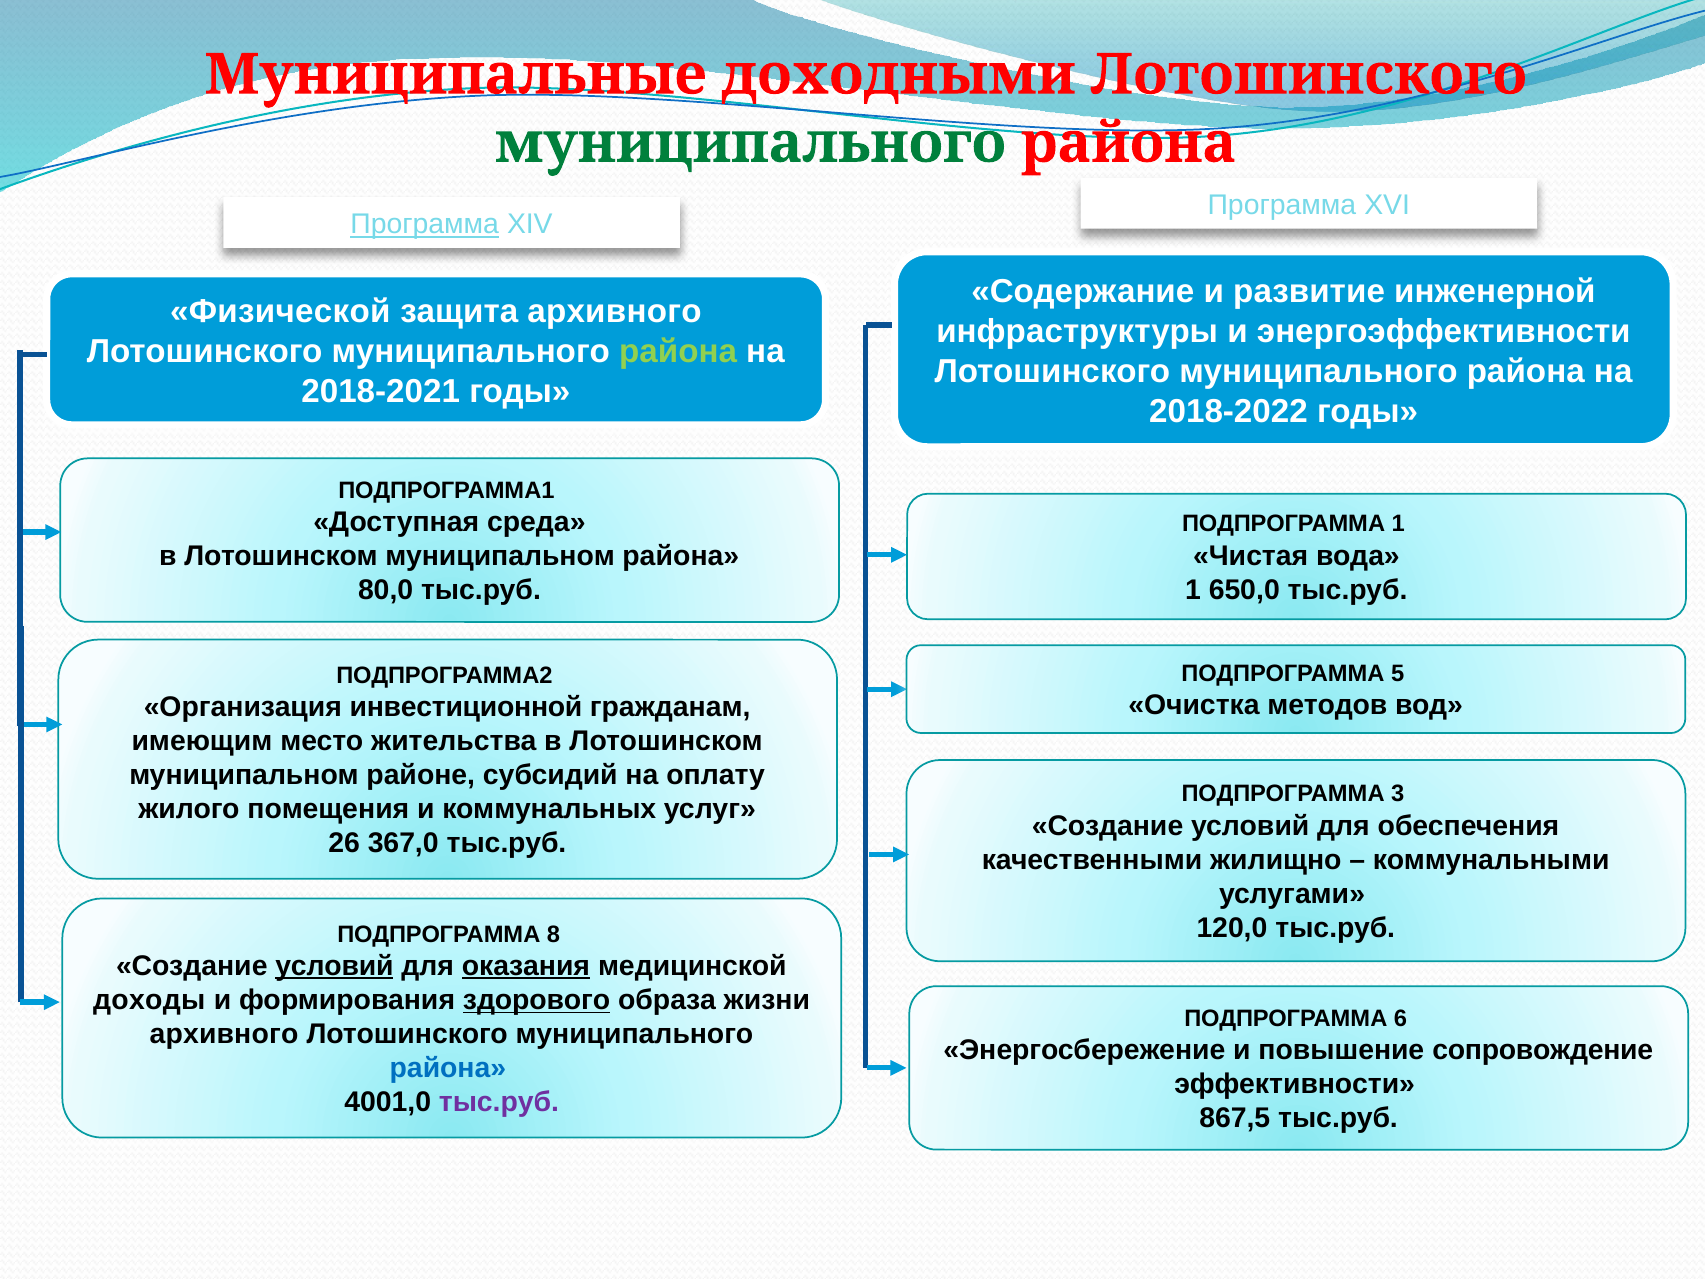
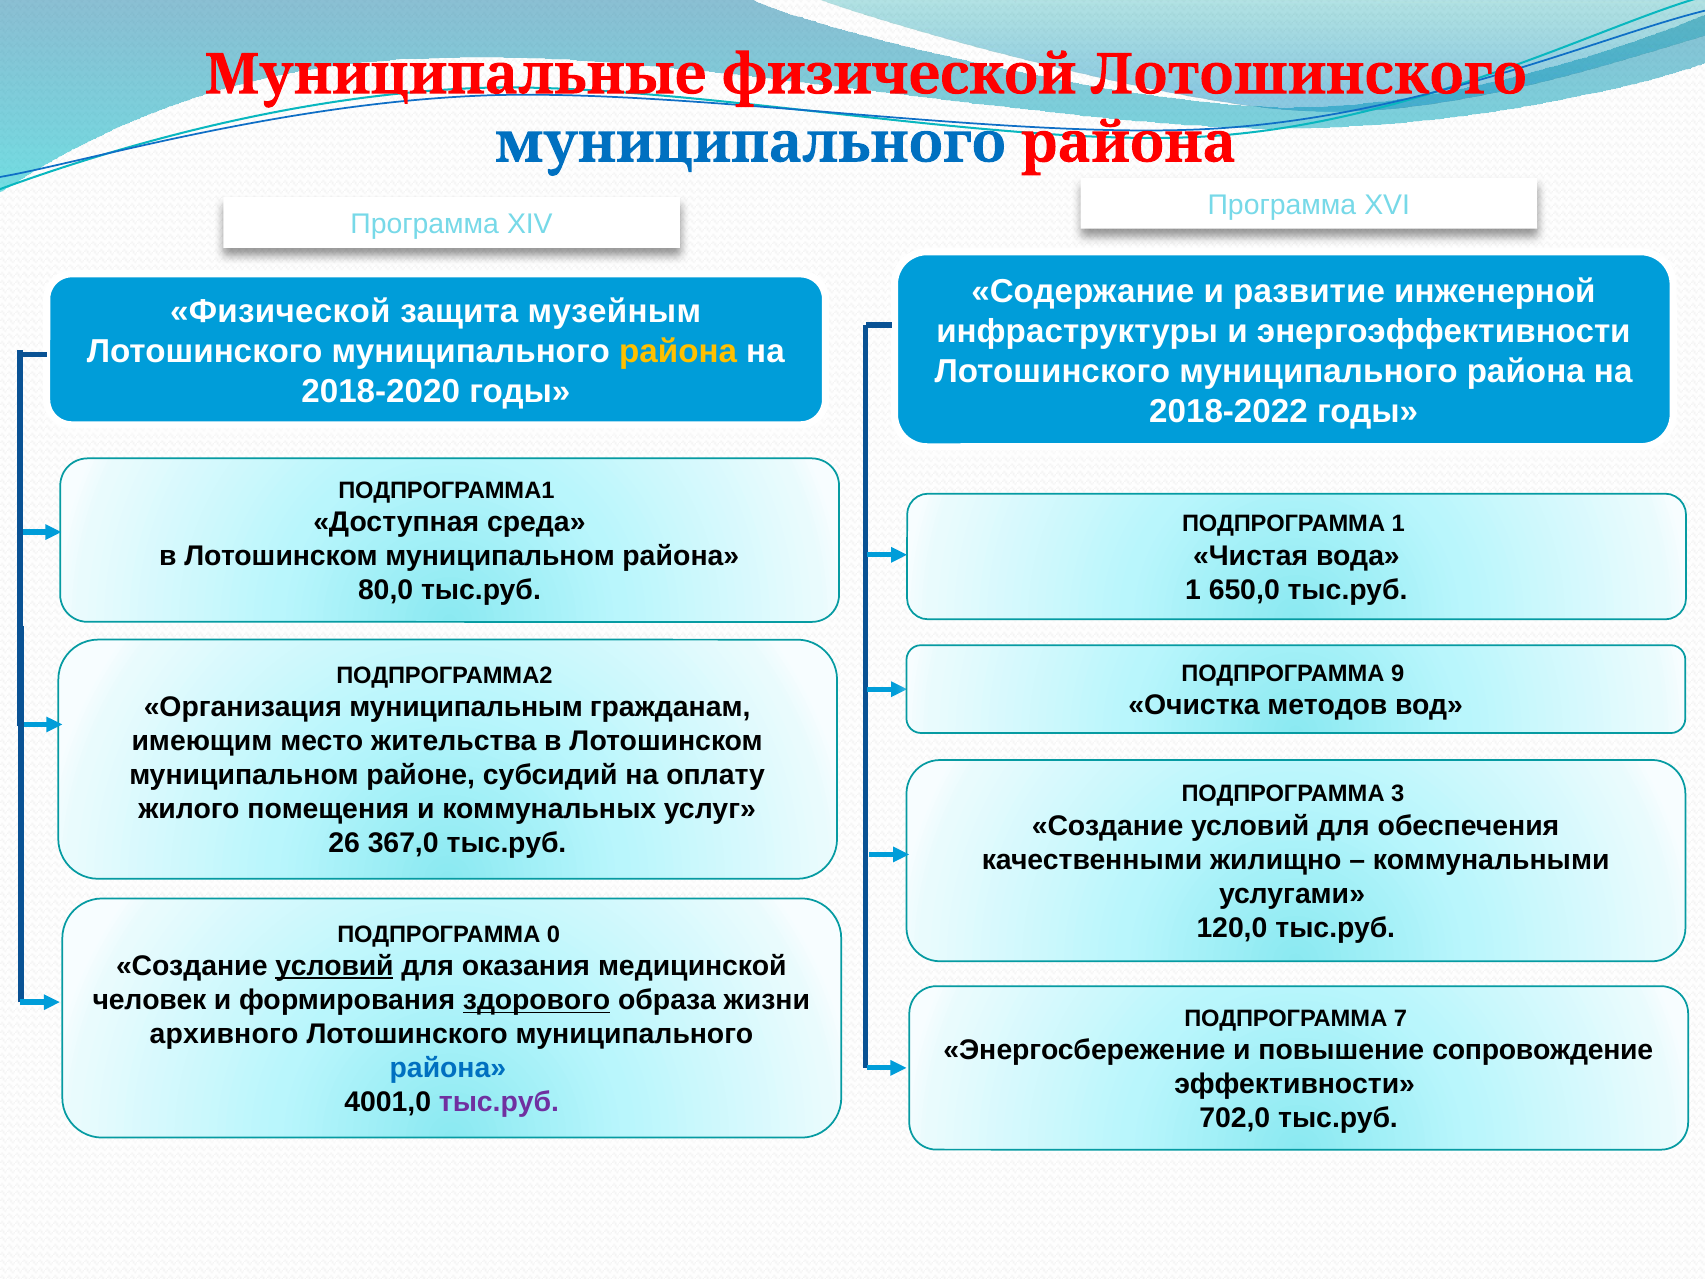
Муниципальные доходными: доходными -> физической (899, 75)
муниципального colour: green -> blue (751, 143)
Программа underline: present -> none (425, 224)
защита архивного: архивного -> музейным (614, 312)
района colour: light green -> yellow (678, 352)
2018-2021: 2018-2021 -> 2018-2020 (381, 391)
5: 5 -> 9 (1398, 674)
инвестиционной: инвестиционной -> муниципальным (466, 707)
8: 8 -> 0 (553, 934)
оказания underline: present -> none (526, 966)
доходы: доходы -> человек (149, 1000)
6: 6 -> 7 (1400, 1018)
867,5: 867,5 -> 702,0 (1235, 1118)
